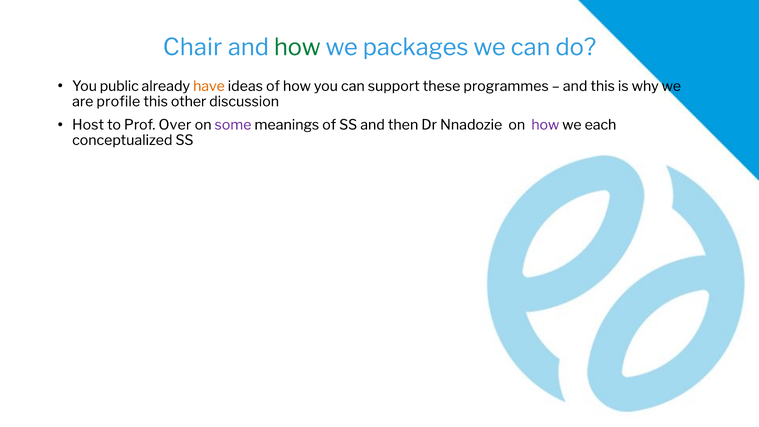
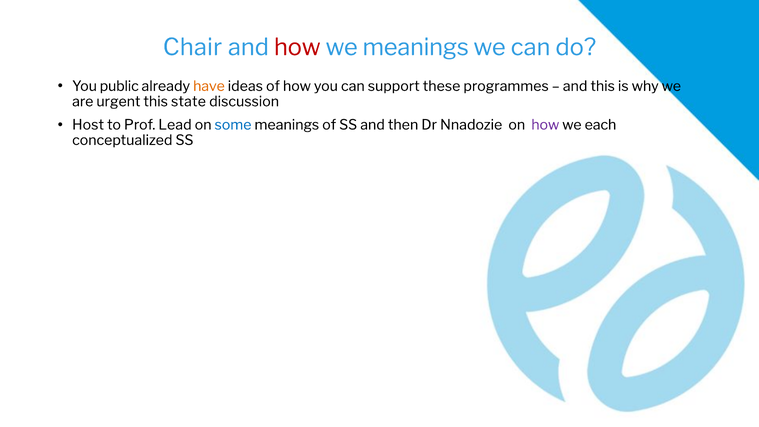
how colour: green -> red (297, 47)
we packages: packages -> meanings (416, 47)
profile: profile -> urgent (118, 102)
other: other -> state (188, 102)
Over: Over -> Lead (175, 125)
some colour: purple -> blue (233, 125)
